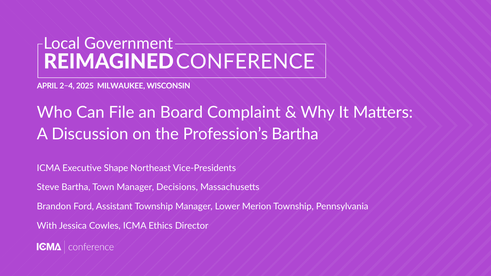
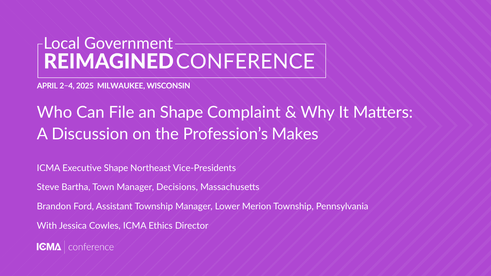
an Board: Board -> Shape (182, 112)
Profession’s Bartha: Bartha -> Makes (295, 134)
